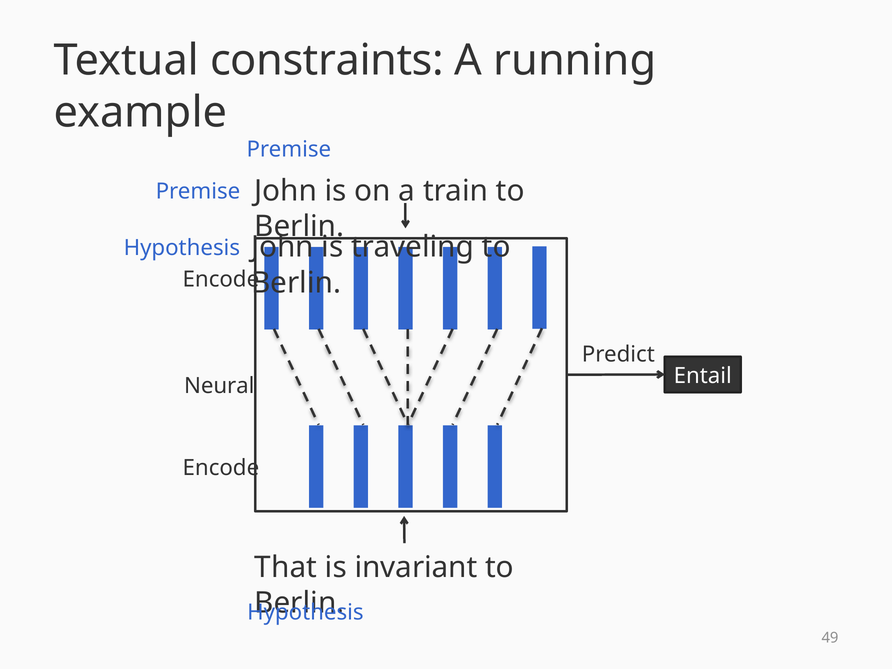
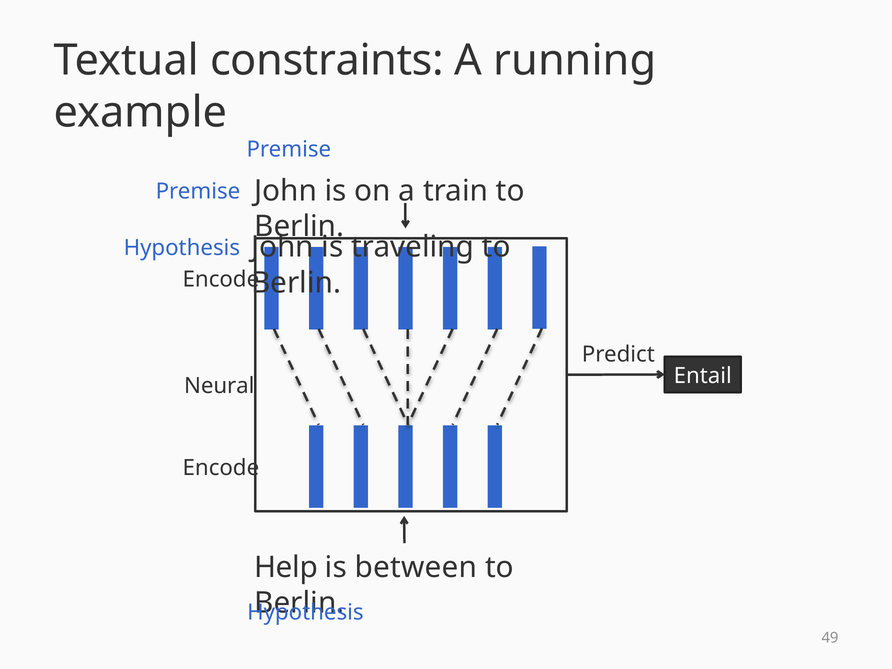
That: That -> Help (286, 567)
invariant: invariant -> between (416, 567)
